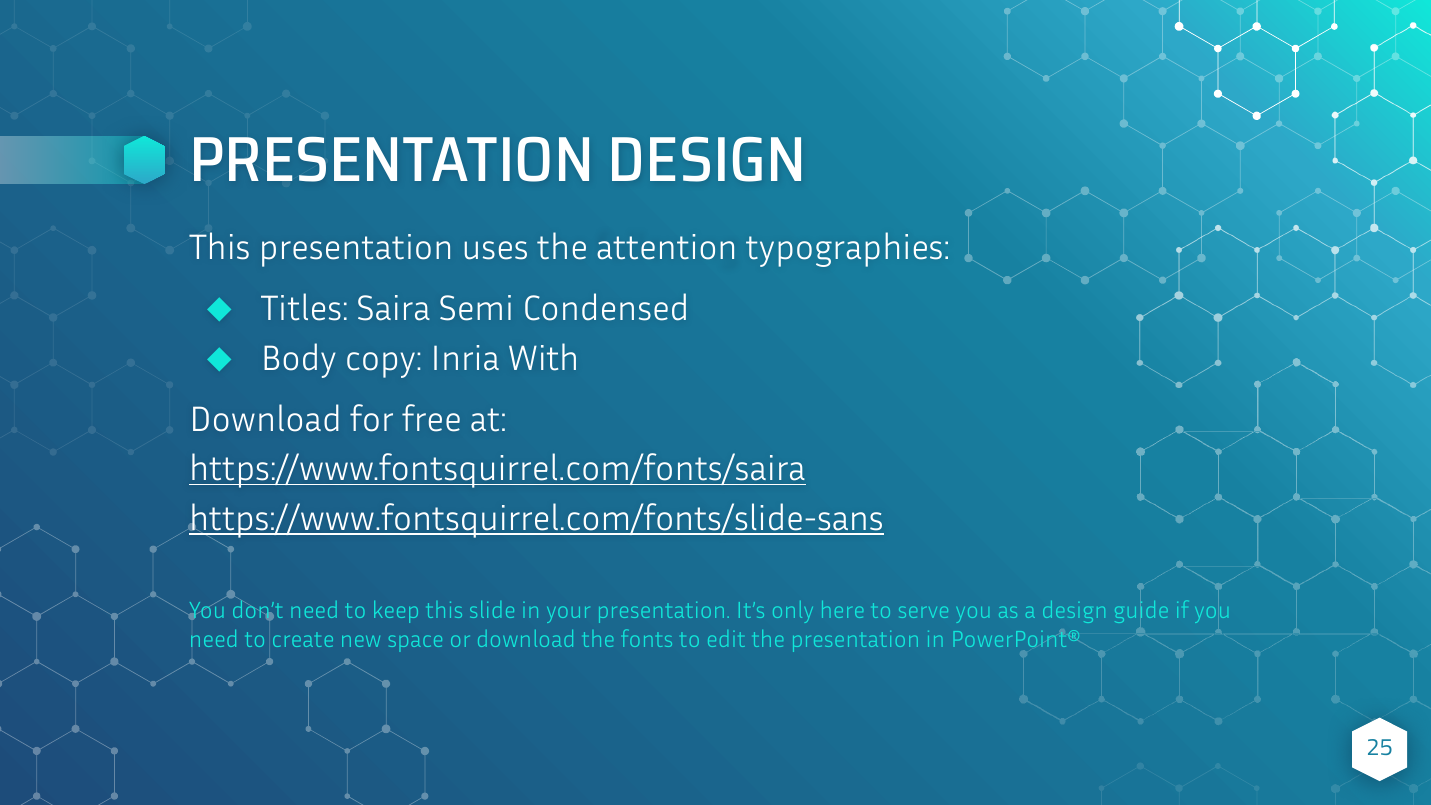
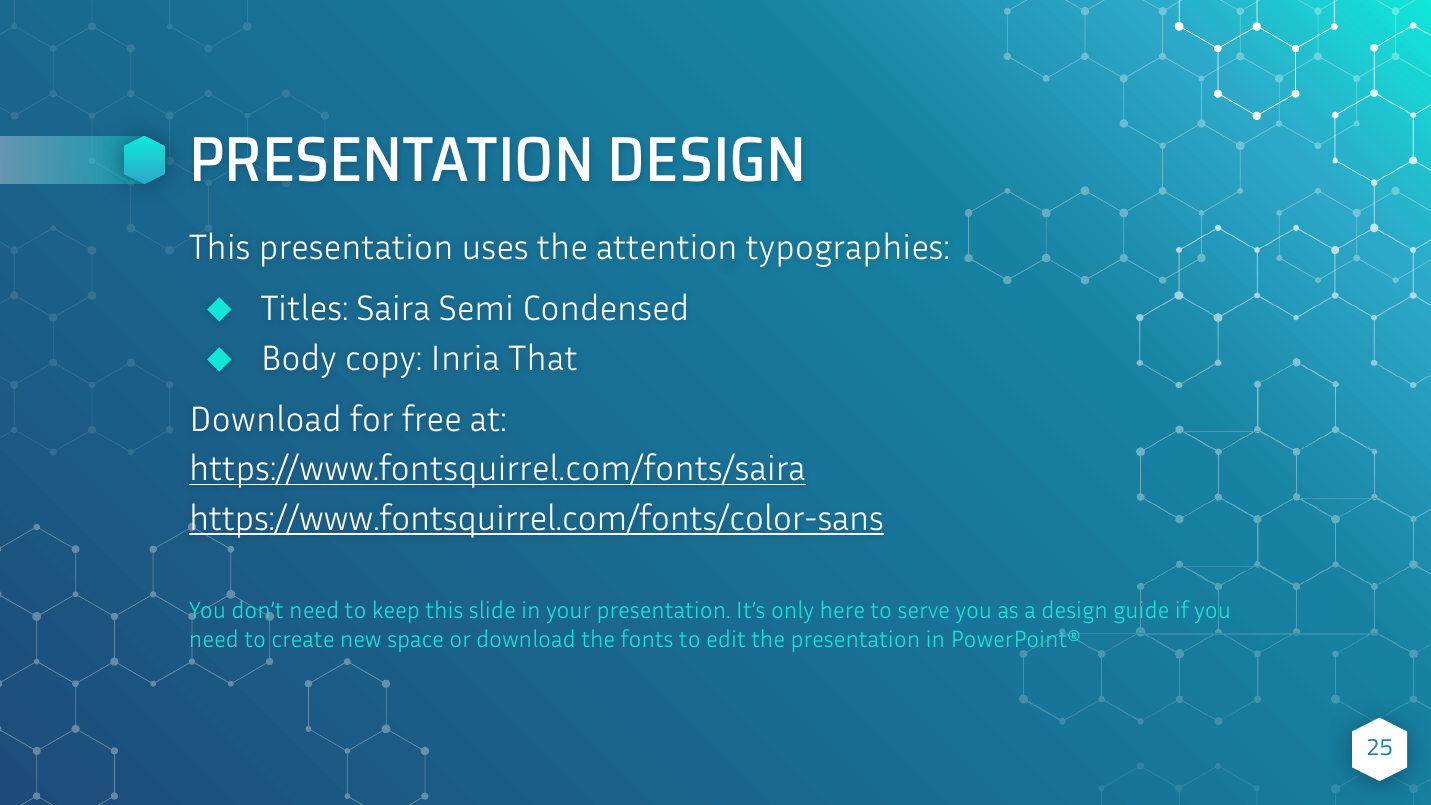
With: With -> That (543, 358)
https://www.fontsquirrel.com/fonts/slide-sans: https://www.fontsquirrel.com/fonts/slide-sans -> https://www.fontsquirrel.com/fonts/color-sans (536, 518)
